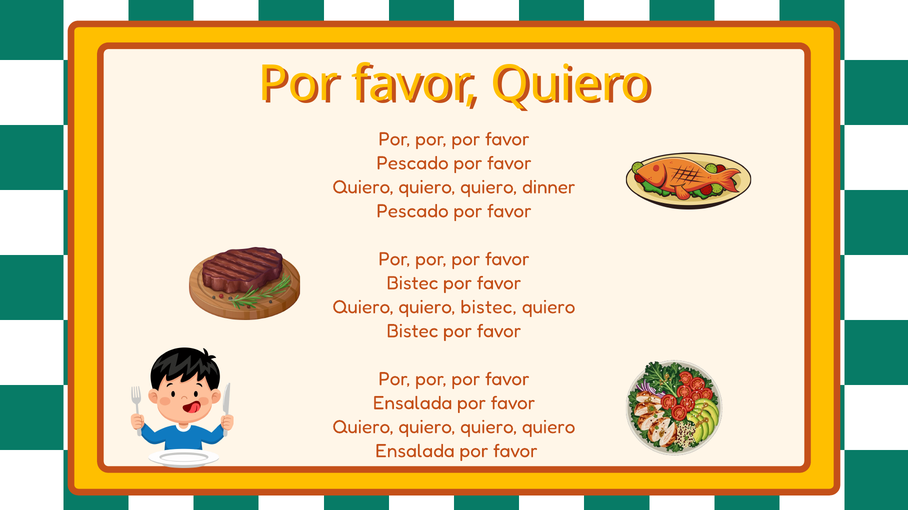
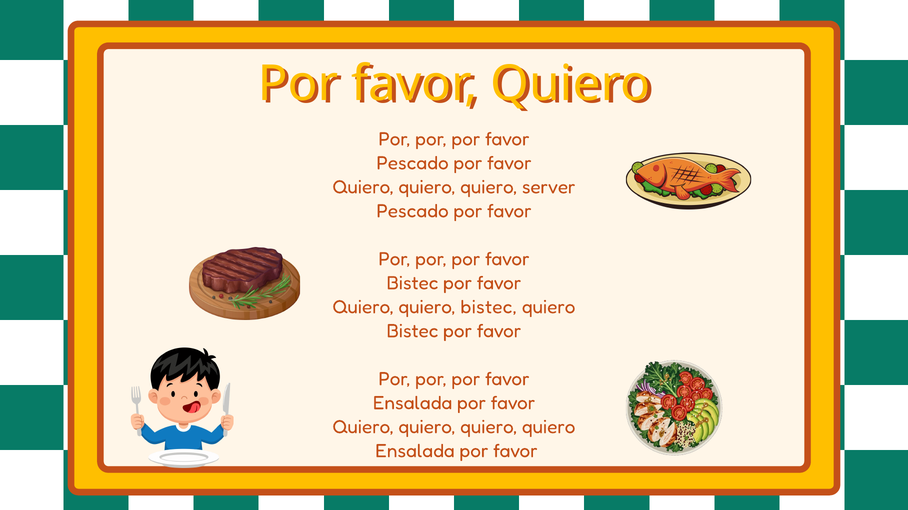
dinner: dinner -> server (549, 187)
